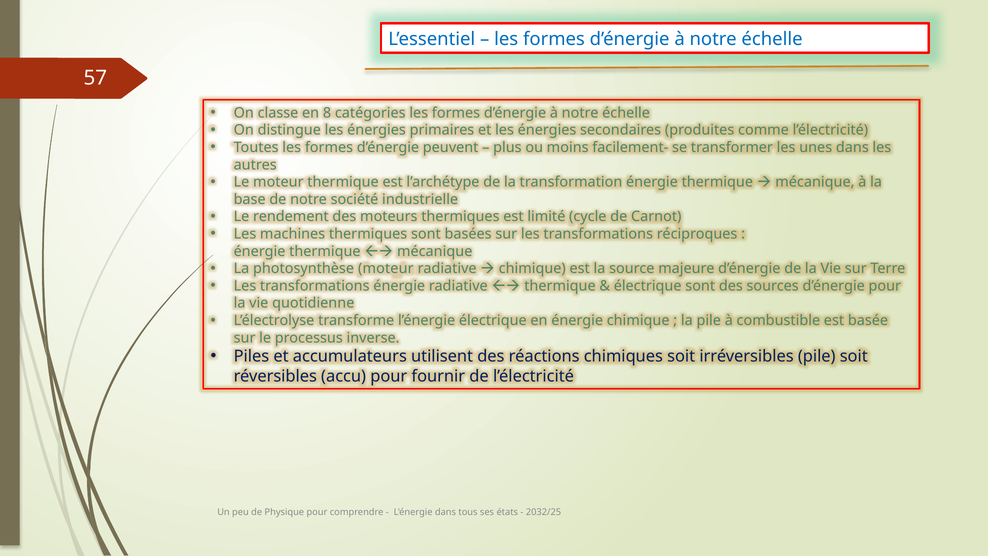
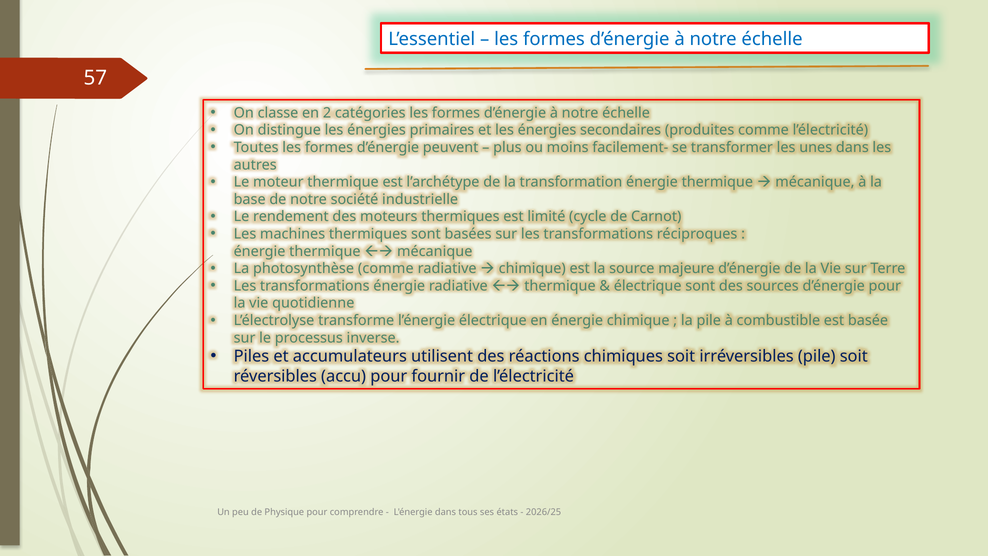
8: 8 -> 2 (327, 113)
photosynthèse moteur: moteur -> comme (386, 268)
2032/25: 2032/25 -> 2026/25 (543, 512)
